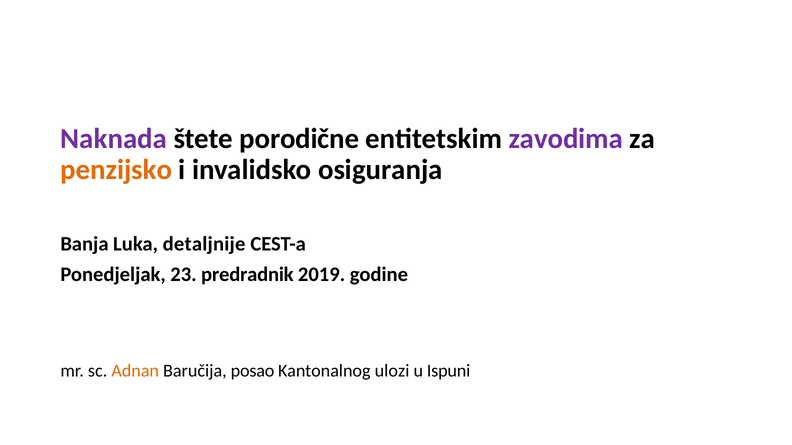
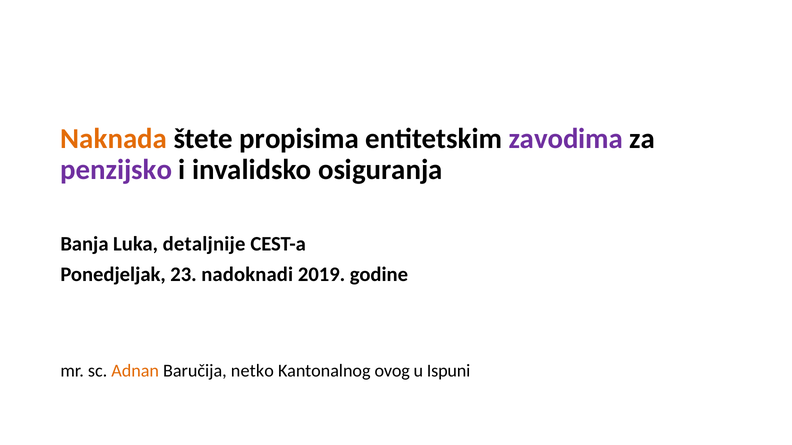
Naknada colour: purple -> orange (114, 139)
porodične: porodične -> propisima (299, 139)
penzijsko colour: orange -> purple (116, 170)
predradnik: predradnik -> nadoknadi (247, 275)
posao: posao -> netko (252, 371)
ulozi: ulozi -> ovog (392, 371)
